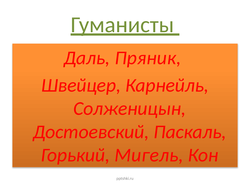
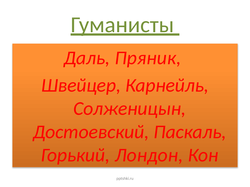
Мигель: Мигель -> Лондон (149, 156)
